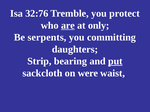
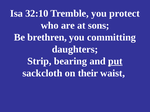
32:76: 32:76 -> 32:10 (37, 13)
are underline: present -> none (68, 25)
only: only -> sons (99, 25)
serpents: serpents -> brethren (47, 37)
were: were -> their (88, 73)
